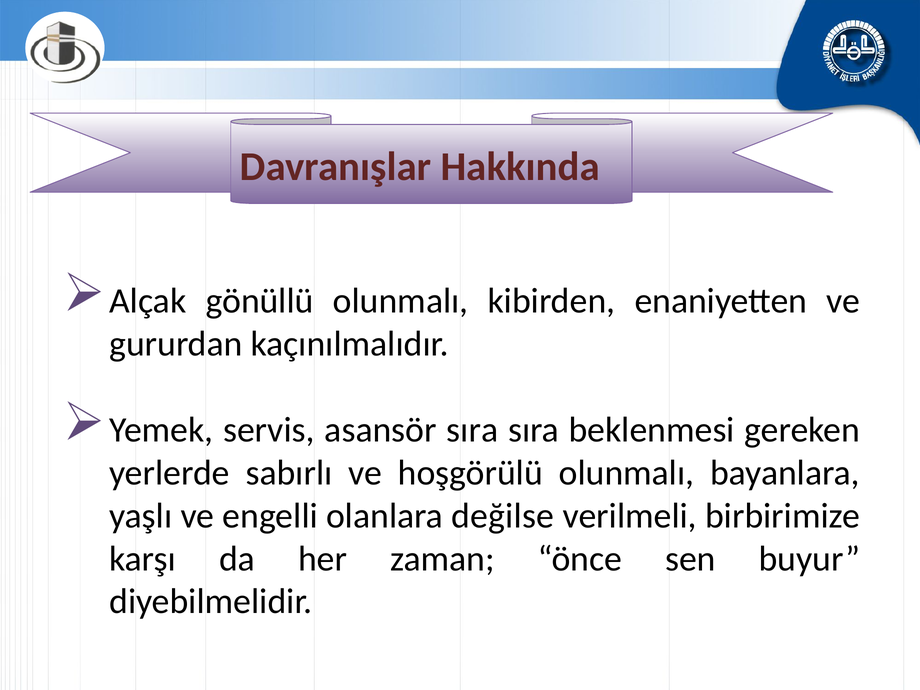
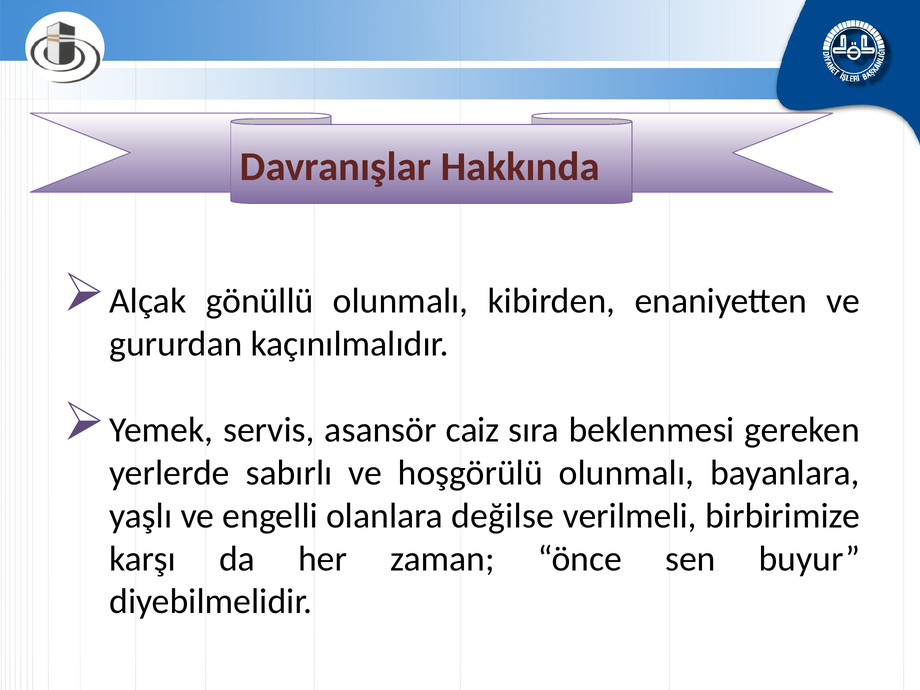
asansör sıra: sıra -> caiz (473, 430)
